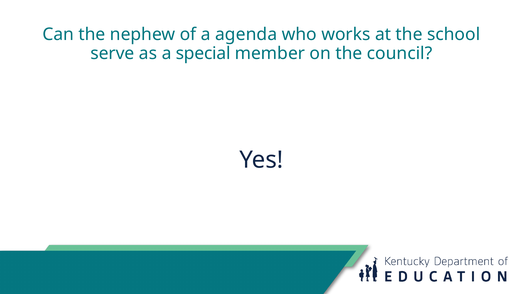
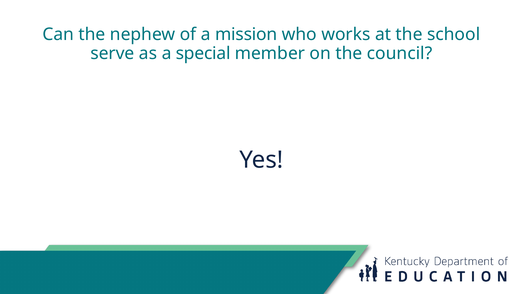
agenda: agenda -> mission (246, 35)
